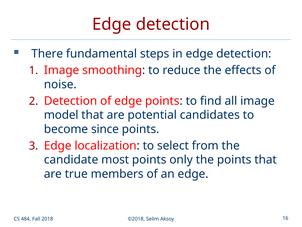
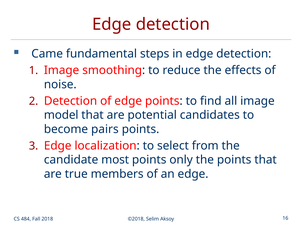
There: There -> Came (47, 54)
since: since -> pairs (105, 129)
